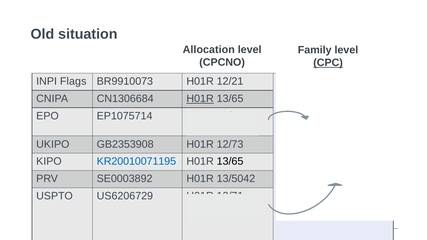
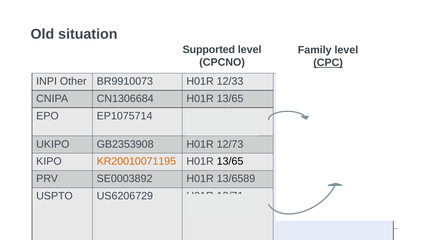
Allocation: Allocation -> Supported (209, 50)
Flags: Flags -> Other (73, 81)
12/21: 12/21 -> 12/33 (230, 81)
H01R underline: present -> none (200, 99)
KR20010071195 colour: blue -> orange (136, 162)
13/5042: 13/5042 -> 13/6589 (236, 179)
